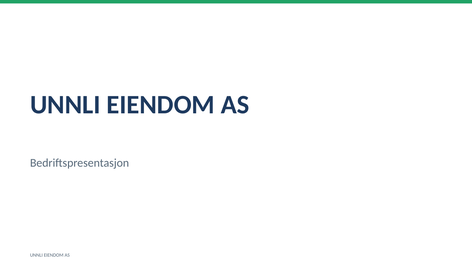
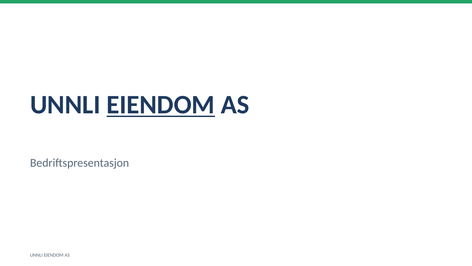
EIENDOM underline: none -> present (161, 105)
